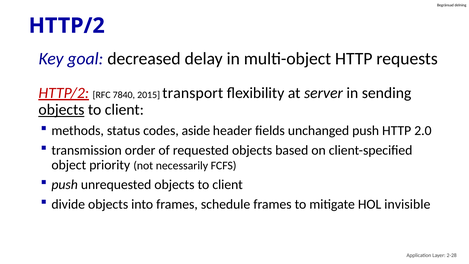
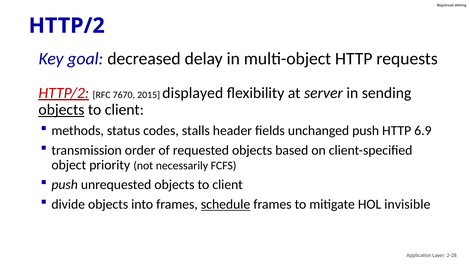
7840: 7840 -> 7670 (124, 95)
transport: transport -> displayed (193, 93)
aside: aside -> stalls (196, 130)
2.0: 2.0 -> 6.9 (423, 130)
schedule underline: none -> present (226, 204)
